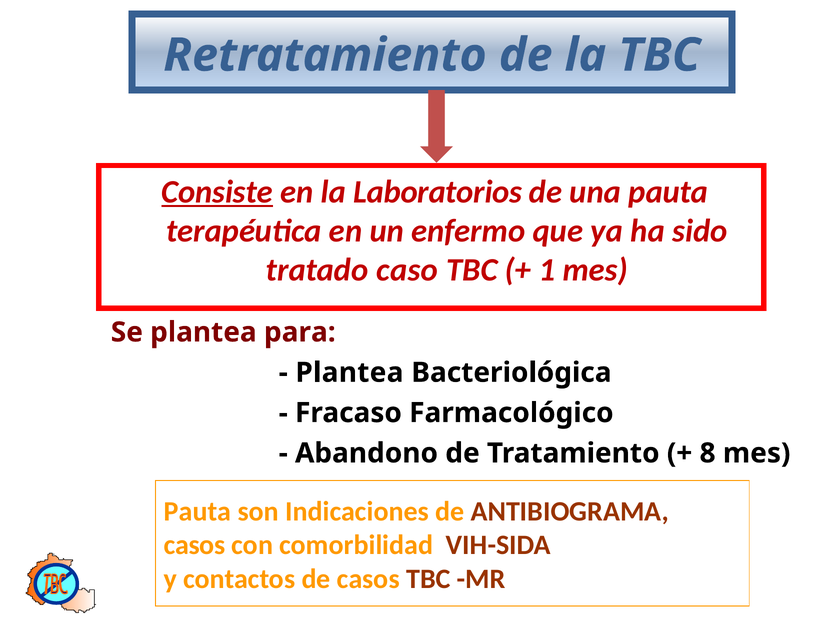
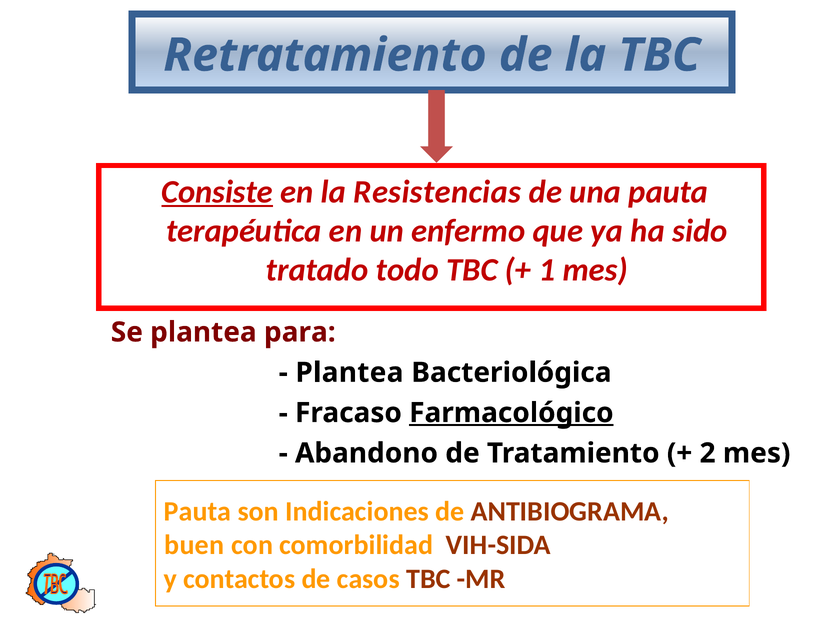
Laboratorios: Laboratorios -> Resistencias (437, 192)
caso: caso -> todo (407, 270)
Farmacológico underline: none -> present (511, 413)
8: 8 -> 2 (708, 453)
casos: casos -> buen (194, 545)
